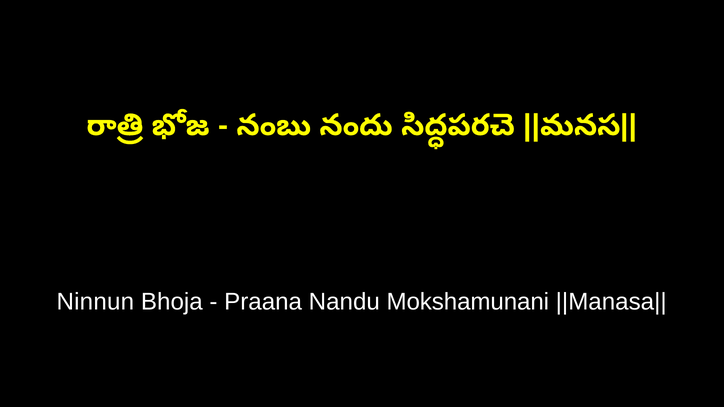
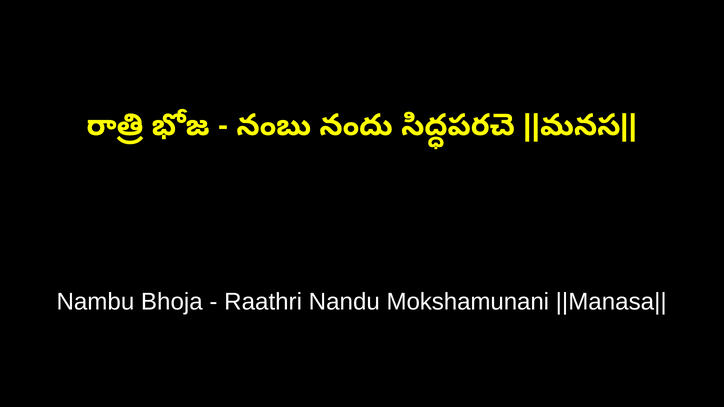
Ninnun: Ninnun -> Nambu (95, 302)
Praana: Praana -> Raathri (263, 302)
